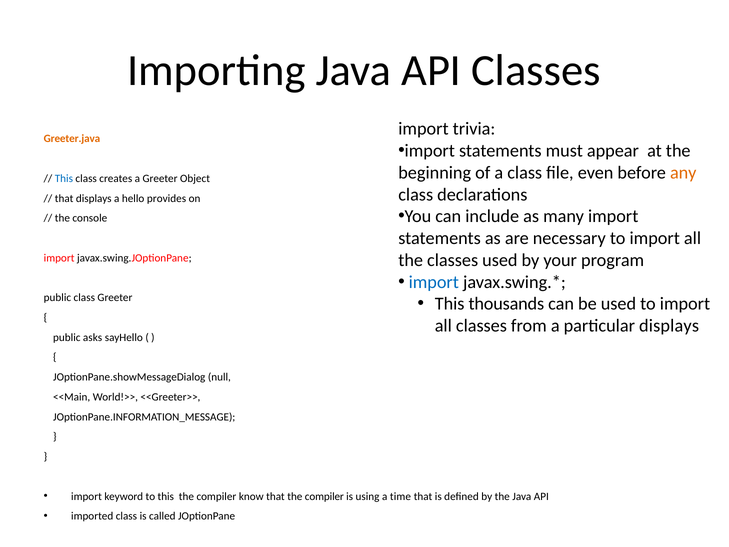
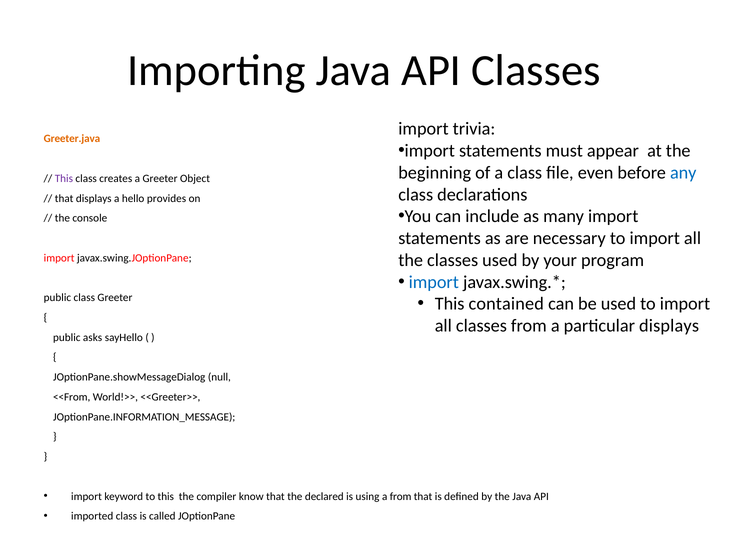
any colour: orange -> blue (683, 173)
This colour: blue -> purple (64, 178)
thousands: thousands -> contained (506, 304)
<<Main: <<Main -> <<From (72, 397)
that the compiler: compiler -> declared (324, 496)
a time: time -> from (401, 496)
